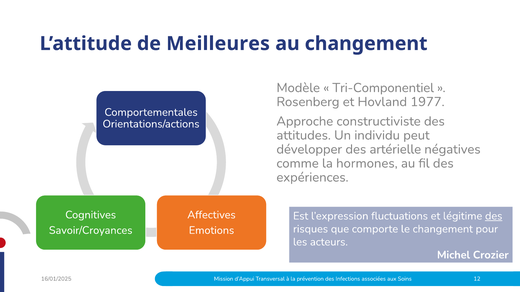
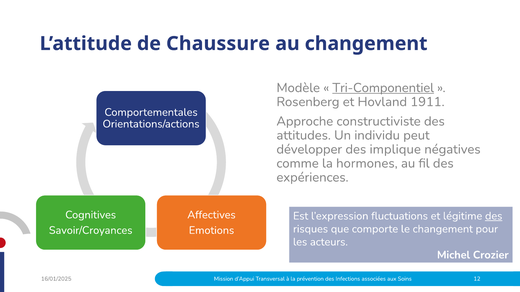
Meilleures: Meilleures -> Chaussure (218, 44)
Tri-Componentiel underline: none -> present (383, 88)
1977: 1977 -> 1911 (427, 102)
artérielle: artérielle -> implique (395, 149)
